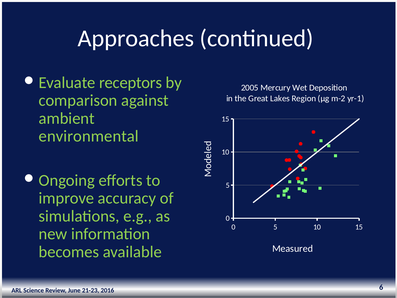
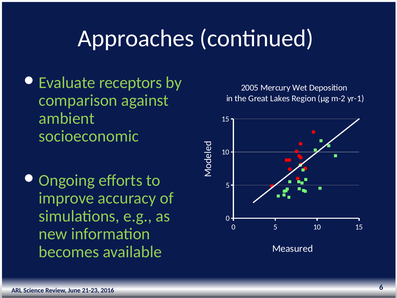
environmental: environmental -> socioeconomic (89, 136)
